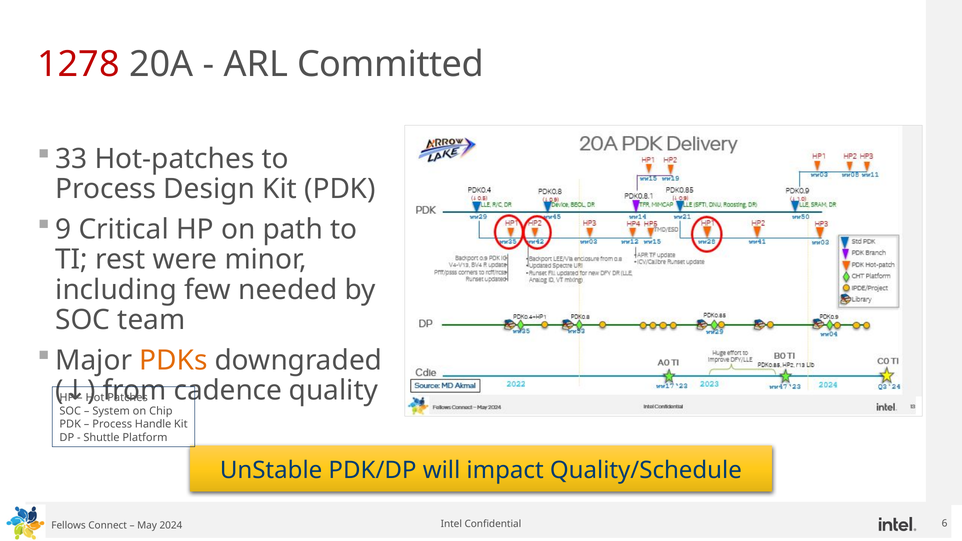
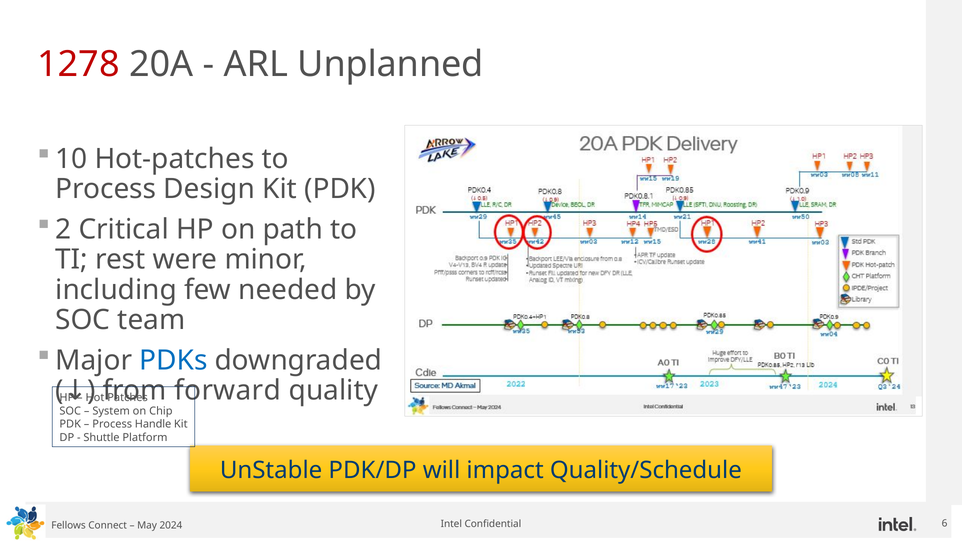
Committed: Committed -> Unplanned (390, 65)
33: 33 -> 10 (71, 159)
9: 9 -> 2 (63, 229)
PDKs colour: orange -> blue (173, 360)
cadence: cadence -> forward (228, 391)
